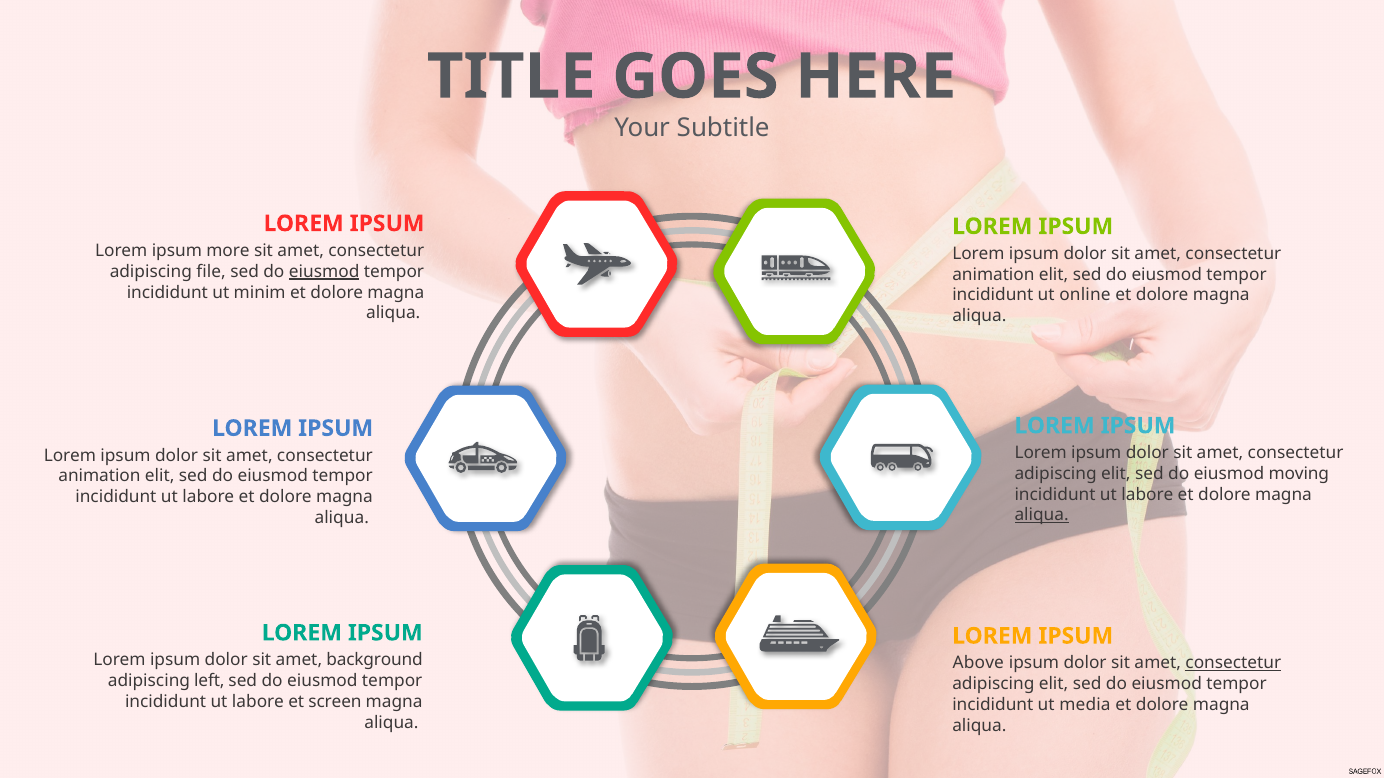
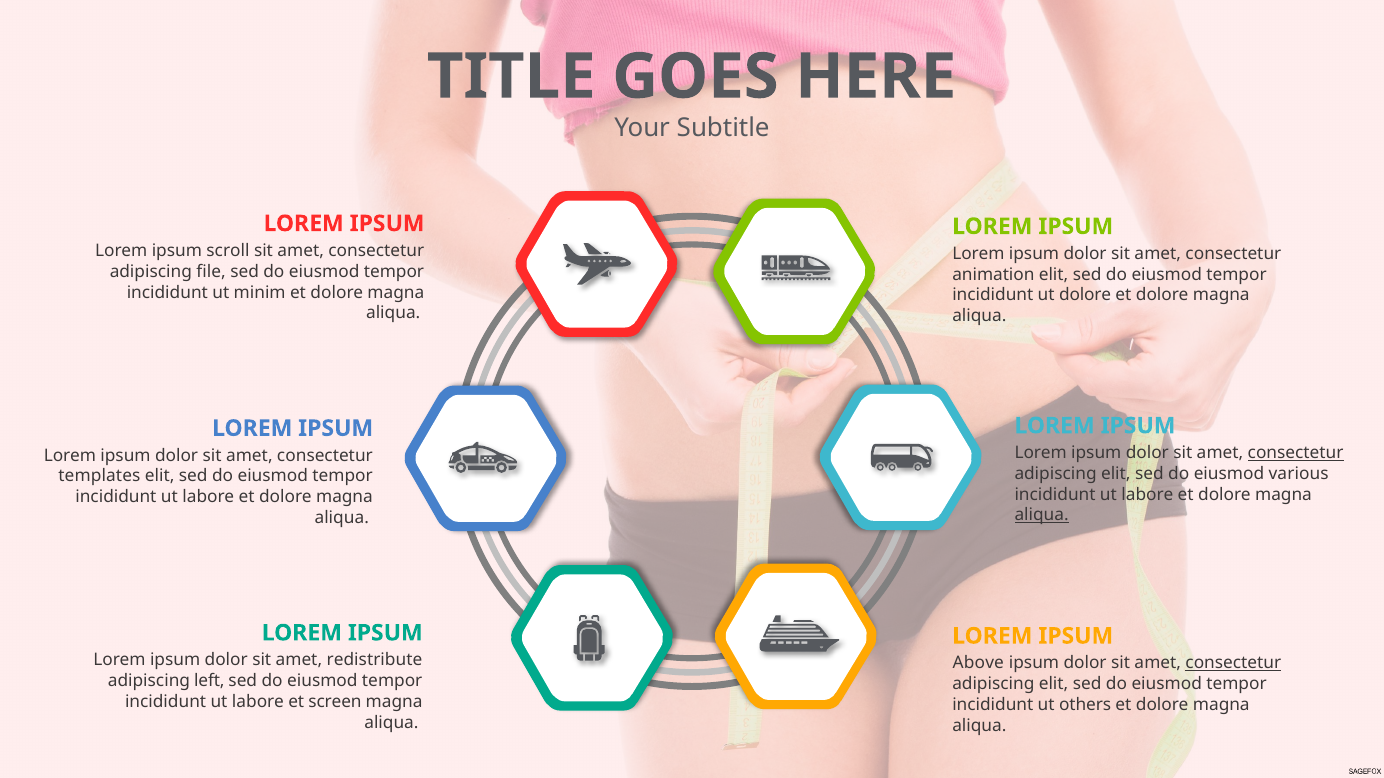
more: more -> scroll (228, 251)
eiusmod underline: present -> none (324, 272)
ut online: online -> dolore (1085, 295)
consectetur underline: none -> present (1296, 453)
moving: moving -> various (1299, 474)
animation: animation -> templates (99, 477)
background: background -> redistribute (374, 661)
media: media -> others (1085, 705)
